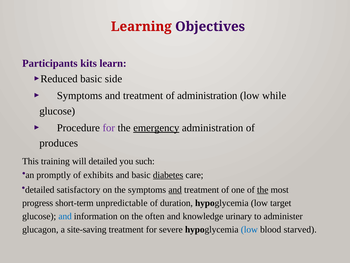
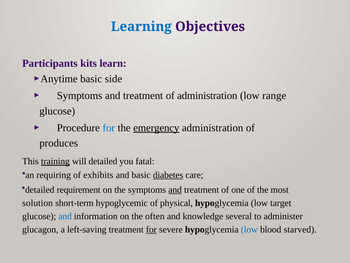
Learning colour: red -> blue (141, 27)
Reduced: Reduced -> Anytime (59, 79)
while: while -> range (274, 95)
for colour: purple -> blue (109, 128)
training underline: none -> present (55, 161)
such: such -> fatal (145, 161)
promptly: promptly -> requiring (54, 175)
satisfactory: satisfactory -> requirement (79, 189)
the underline: present -> none (263, 189)
progress: progress -> solution (38, 203)
unpredictable: unpredictable -> hypoglycemic (122, 203)
duration: duration -> physical (176, 203)
urinary: urinary -> several (239, 216)
site-saving: site-saving -> left-saving (87, 229)
for underline: none -> present (151, 229)
